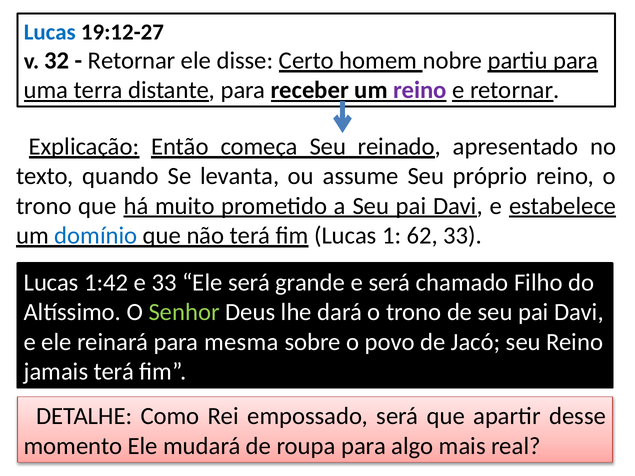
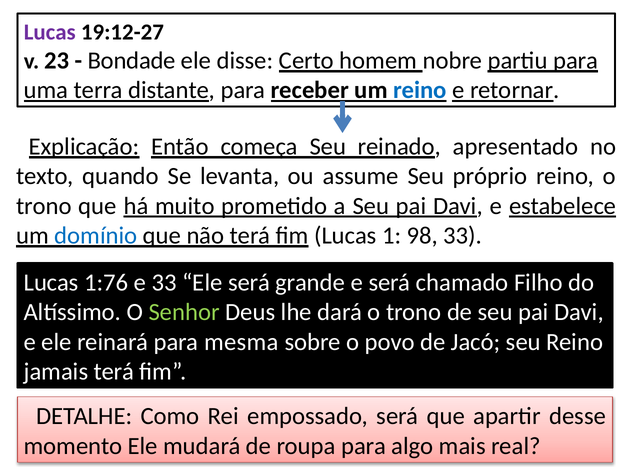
Lucas colour: blue -> purple (50, 32)
32: 32 -> 23 (57, 61)
Retornar: Retornar -> Bondade (132, 61)
reino colour: purple -> blue (420, 90)
62: 62 -> 98 (422, 236)
1:42: 1:42 -> 1:76 (106, 283)
